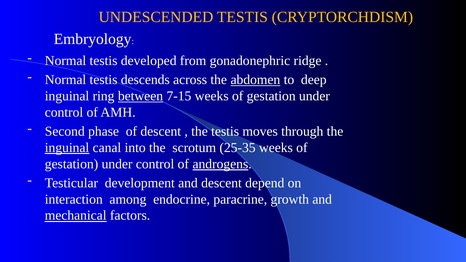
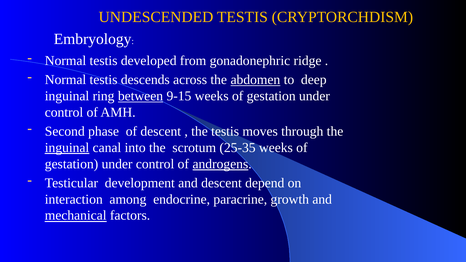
7-15: 7-15 -> 9-15 (179, 96)
